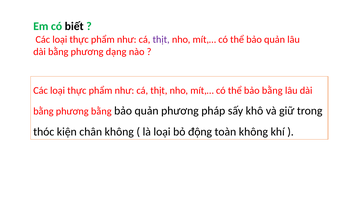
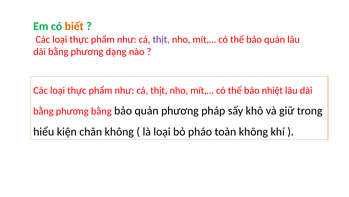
biết colour: black -> orange (74, 26)
bảo bằng: bằng -> nhiệt (272, 90)
thóc: thóc -> hiểu (44, 131)
động: động -> pháo (200, 131)
